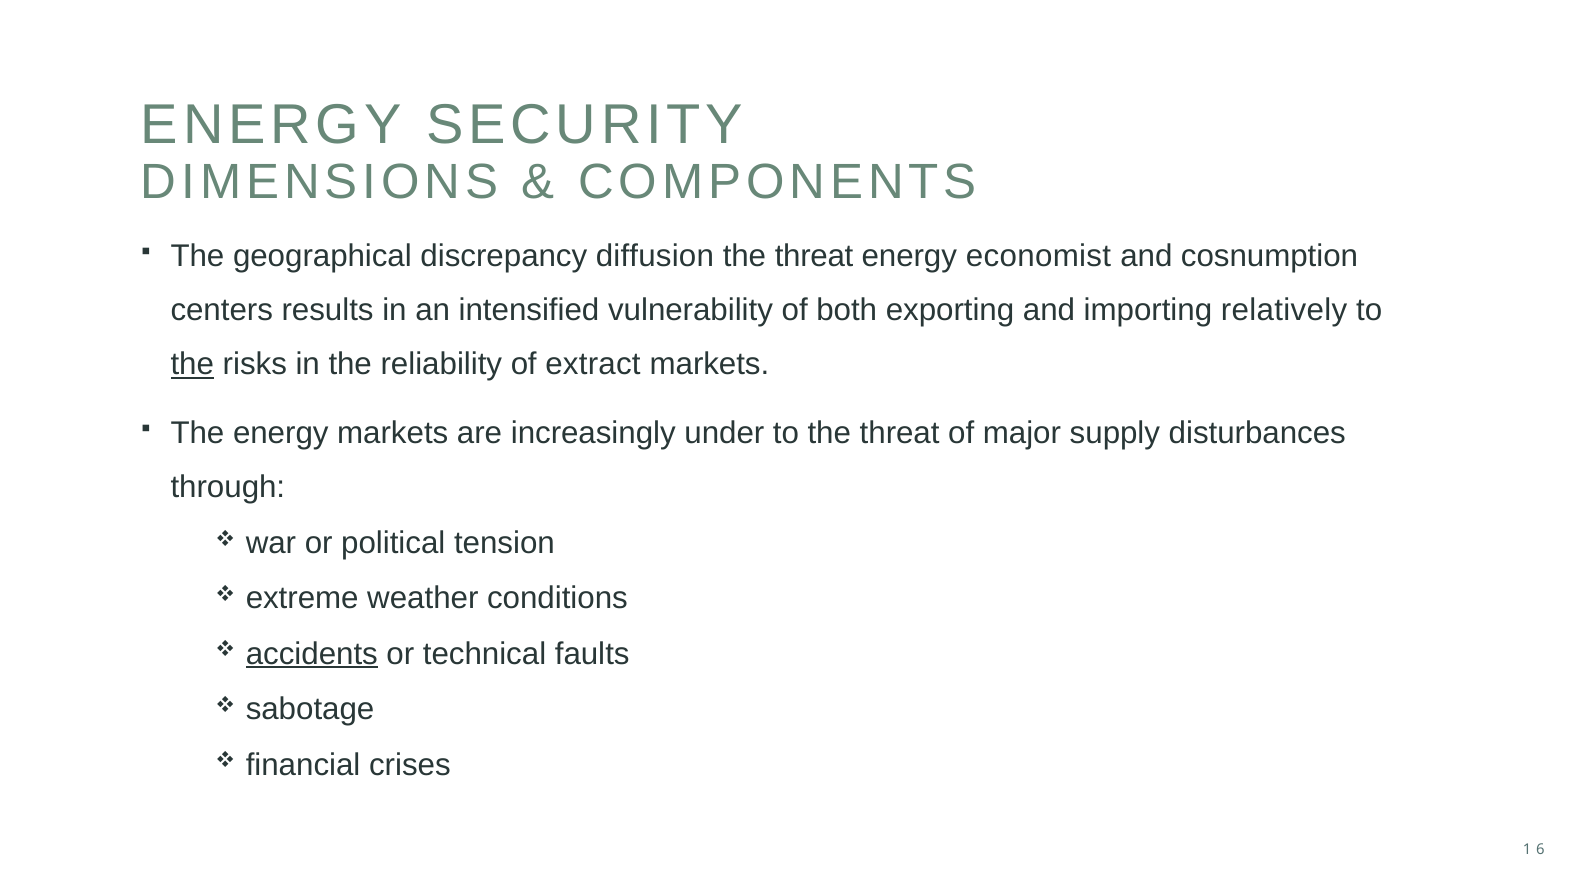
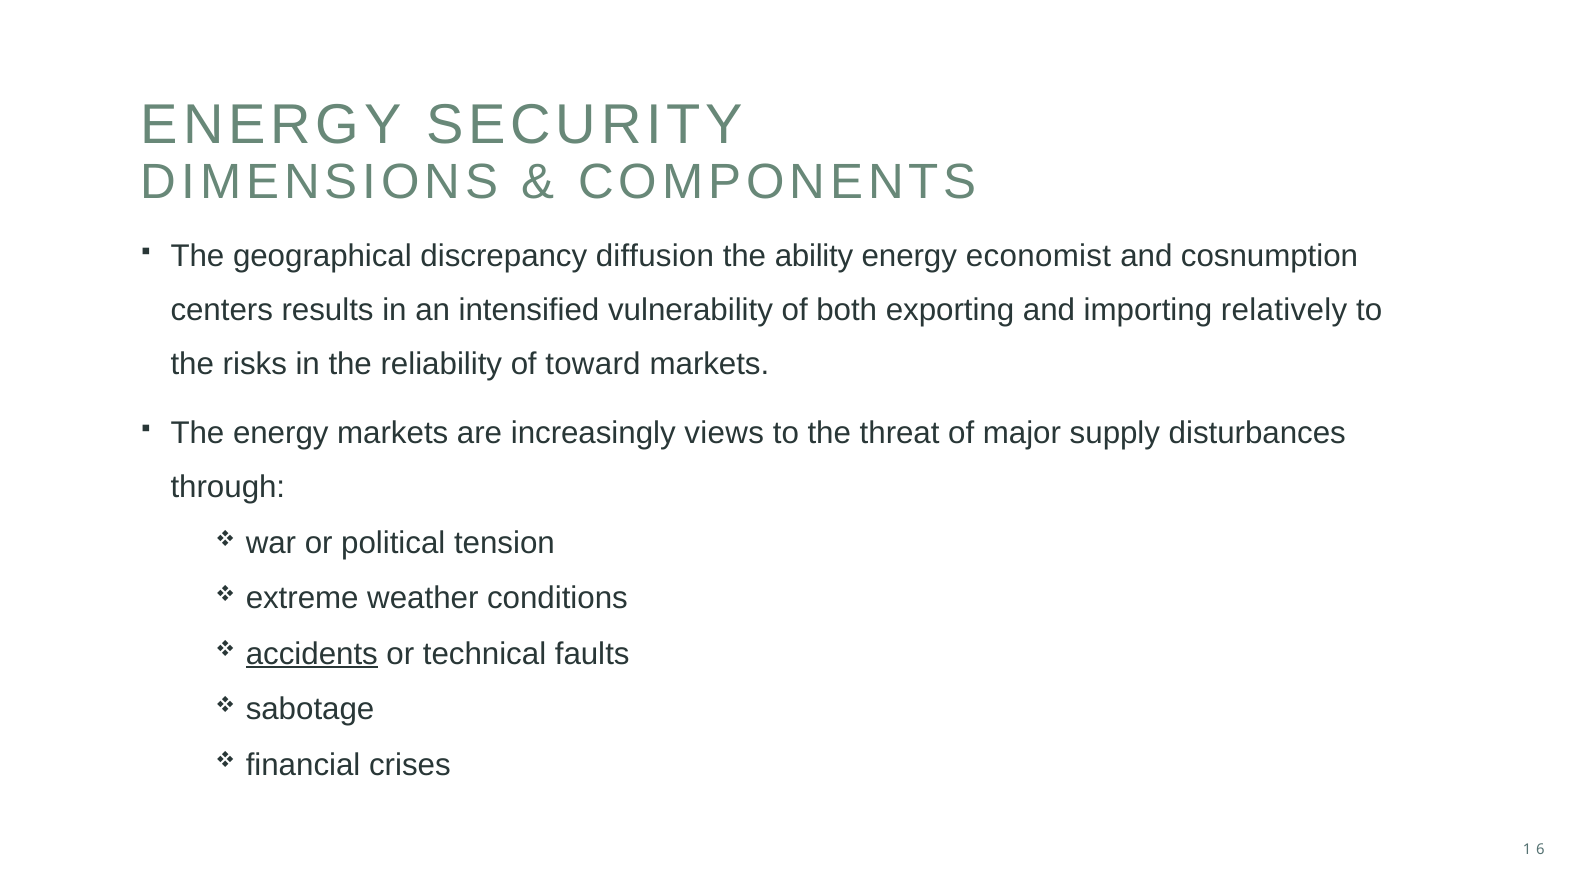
threat: threat -> ability (814, 256)
the underline: present -> none (192, 364)
extract: extract -> toward (593, 364)
under: under -> views (724, 433)
